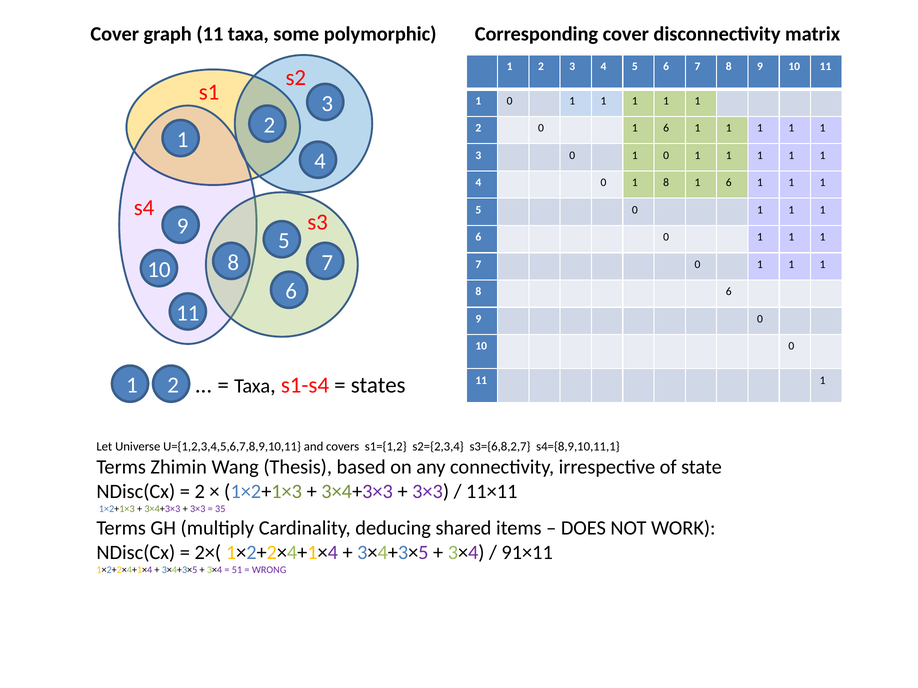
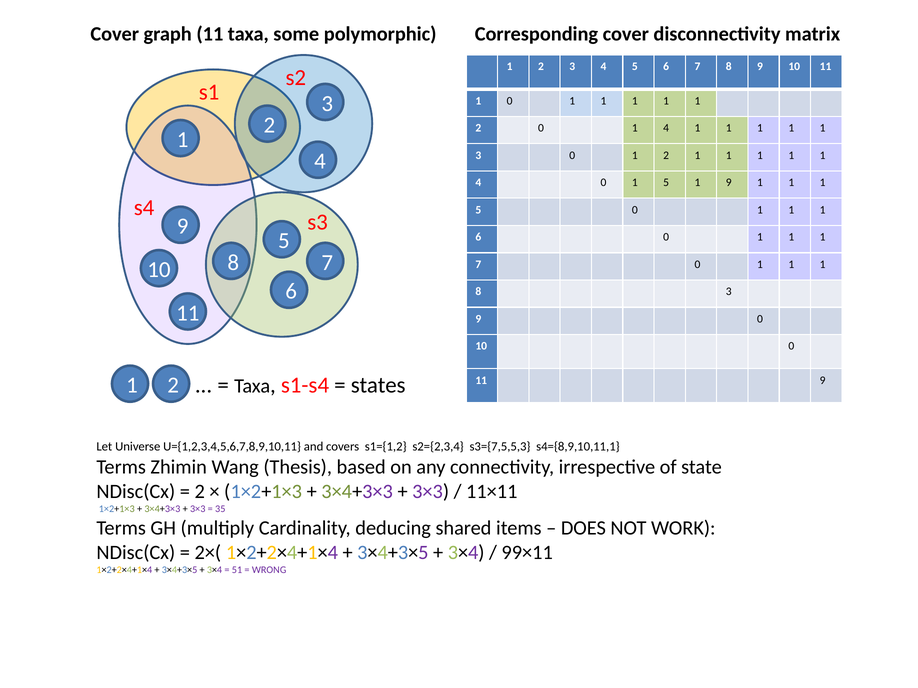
0 1 6: 6 -> 4 (666, 128)
0 1 0: 0 -> 2 (666, 155)
0 1 8: 8 -> 5 (666, 183)
6: 6 -> 9 (729, 183)
8 6: 6 -> 3 (729, 292)
1: 1 -> 9 (823, 381)
s3={6,8,2,7: s3={6,8,2,7 -> s3={7,5,5,3 (500, 447)
91×11: 91×11 -> 99×11 (527, 553)
